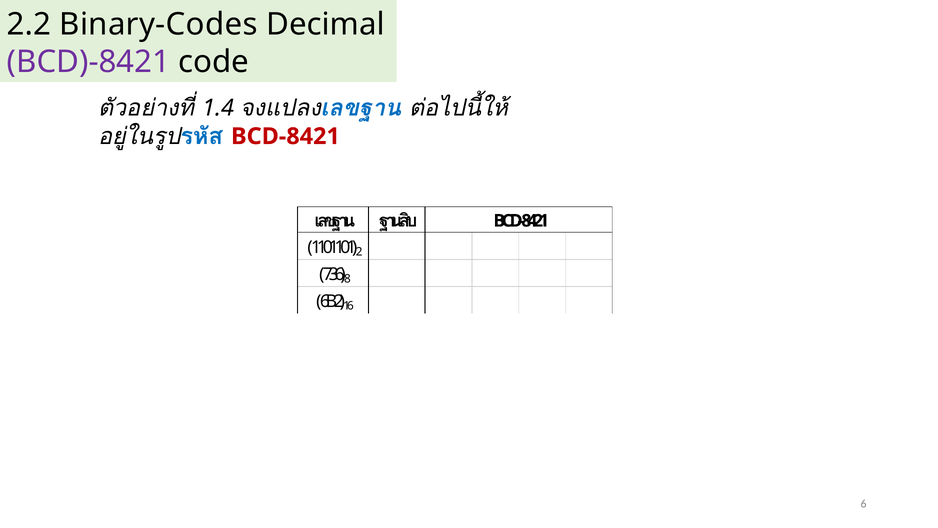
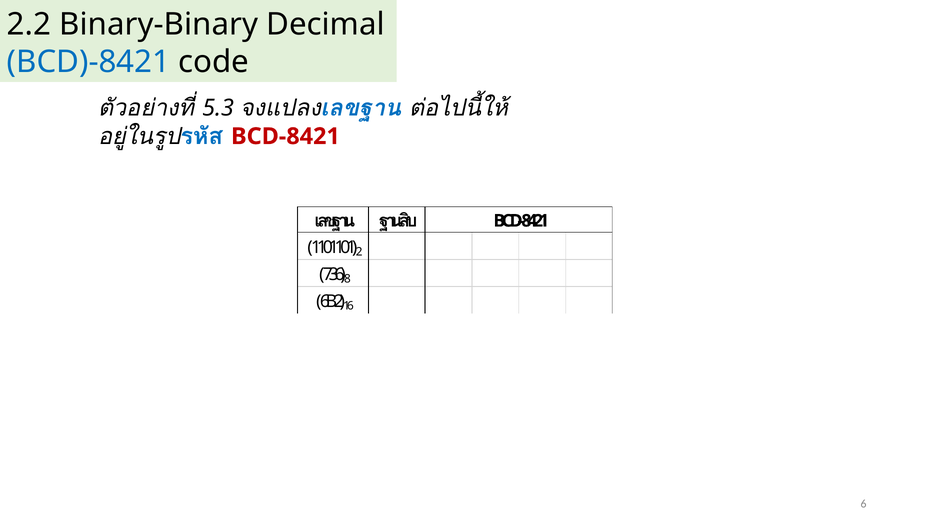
Binary-Codes: Binary-Codes -> Binary-Binary (159, 24)
BCD)-8421 colour: purple -> blue (89, 62)
1.4: 1.4 -> 5.3 (218, 108)
